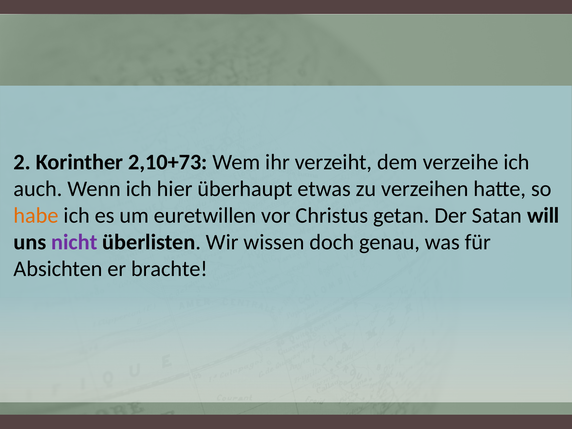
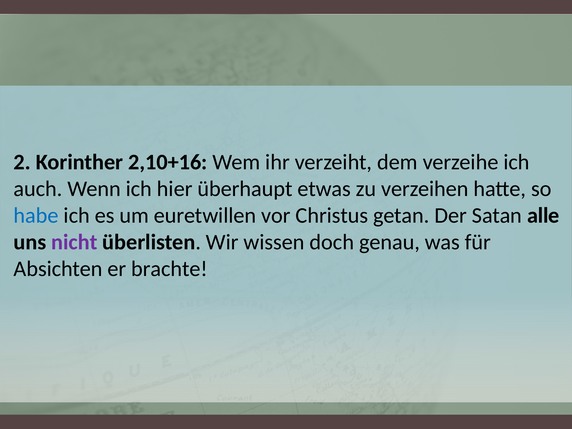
2,10+73: 2,10+73 -> 2,10+16 (168, 162)
habe colour: orange -> blue (36, 215)
will: will -> alle (543, 215)
